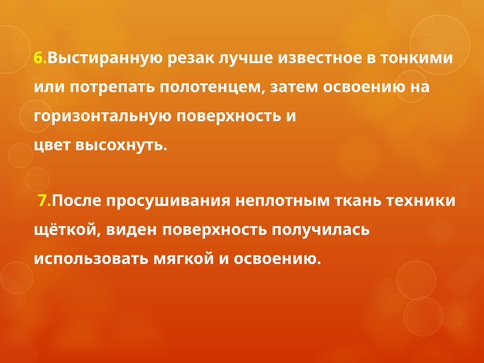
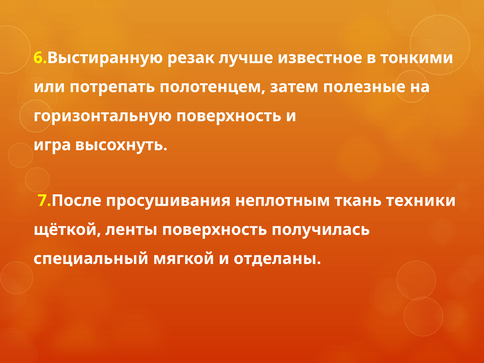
затем освоению: освоению -> полезные (364, 87)
цвет: цвет -> игра (52, 145)
виден: виден -> ленты (132, 230)
использовать: использовать -> специальный (91, 259)
и освоению: освоению -> отделаны (277, 259)
